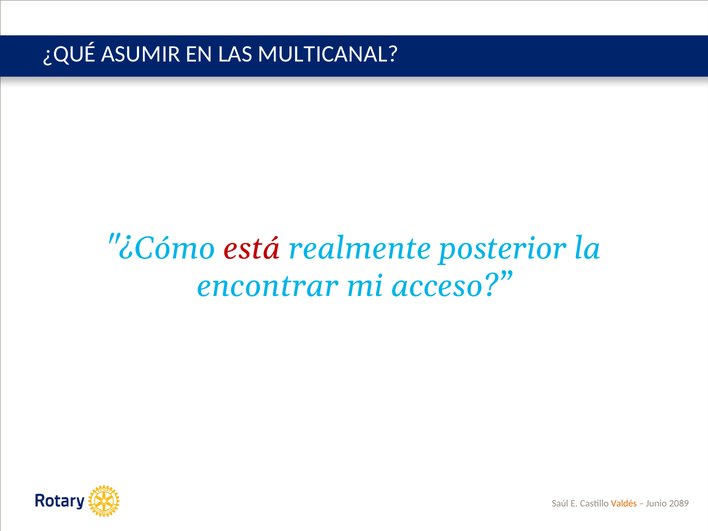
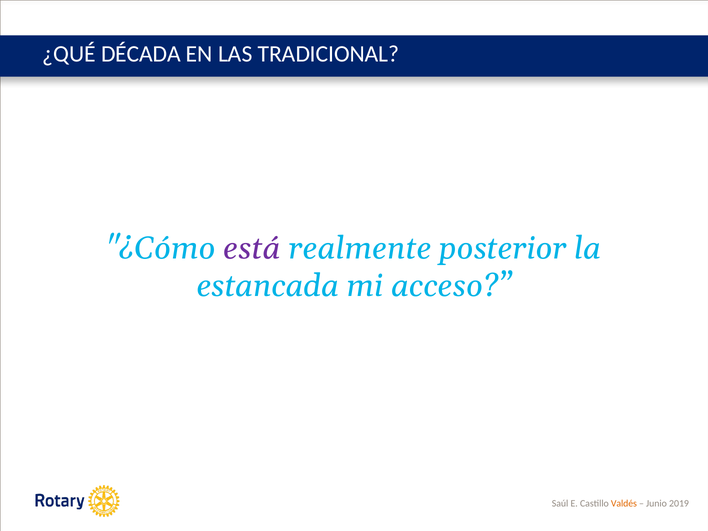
ASUMIR: ASUMIR -> DÉCADA (141, 54)
MULTICANAL: MULTICANAL -> TRADICIONAL (328, 54)
está colour: red -> purple (252, 248)
encontrar: encontrar -> estancada (268, 286)
2089: 2089 -> 2019 (679, 503)
